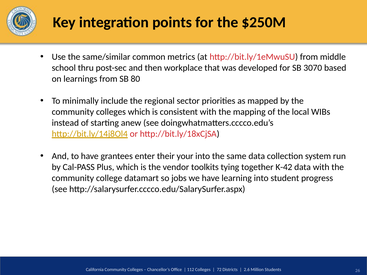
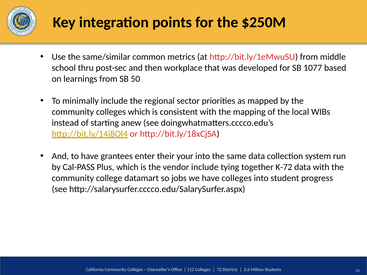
3070: 3070 -> 1077 (313, 68)
80: 80 -> 50 (135, 79)
vendor toolkits: toolkits -> include (205, 167)
K-42: K-42 -> K-72 (284, 167)
have learning: learning -> colleges (237, 178)
